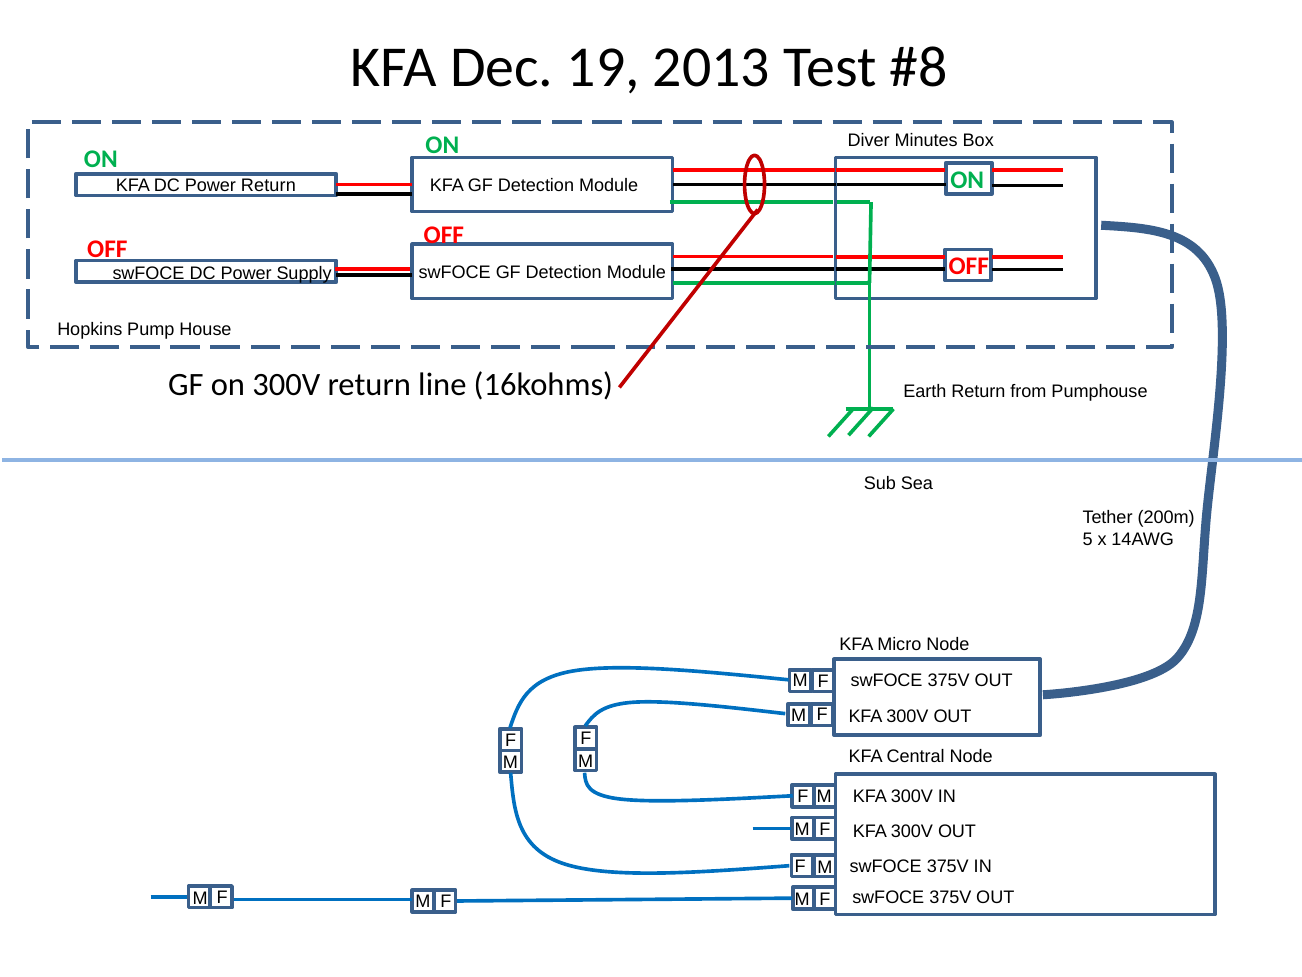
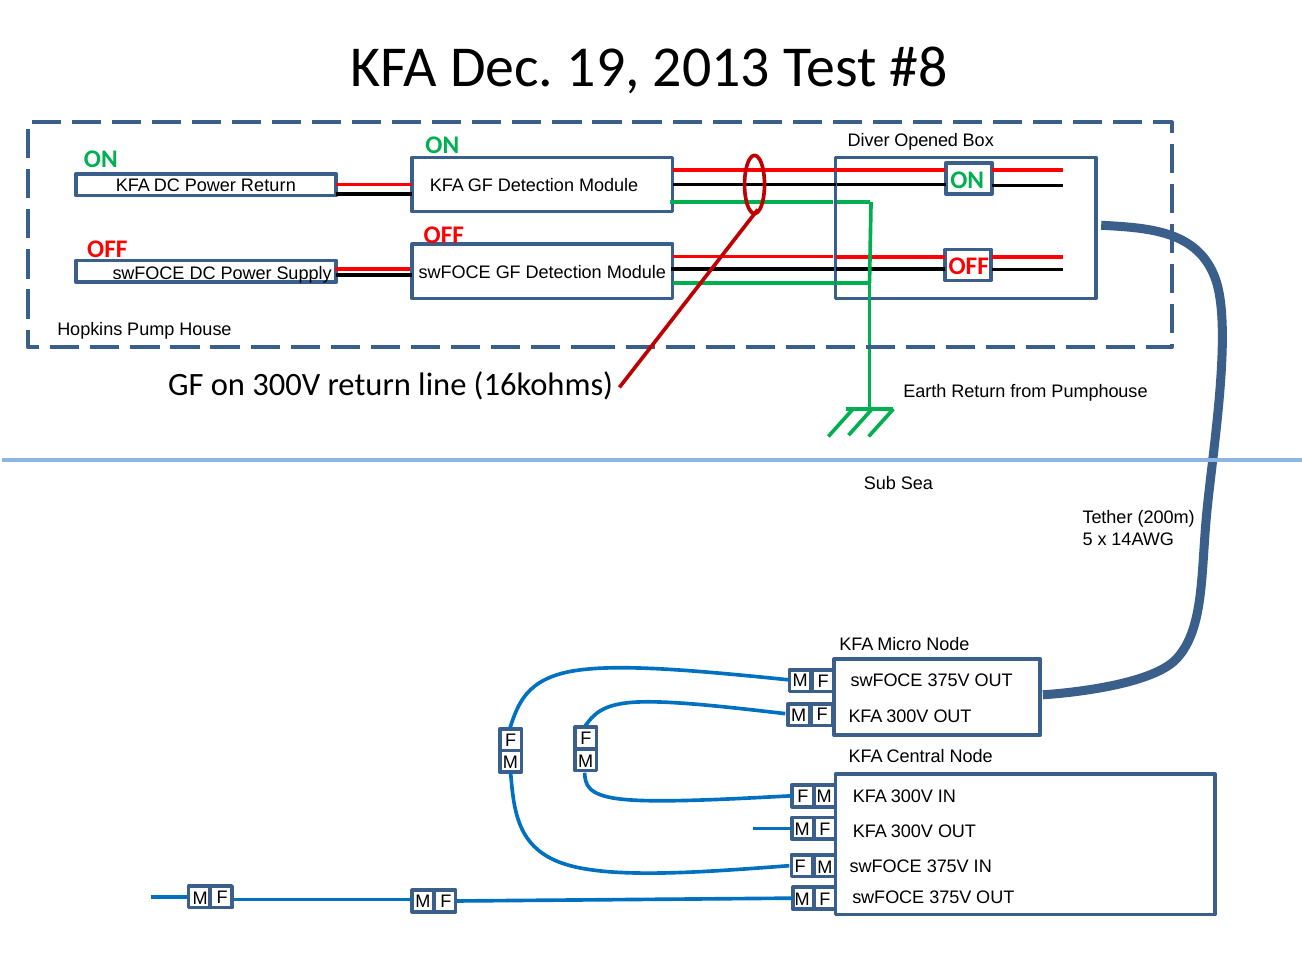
Minutes: Minutes -> Opened (926, 141)
